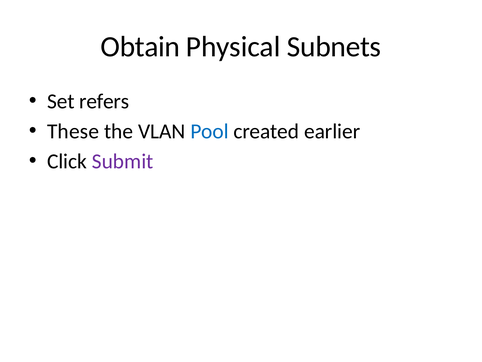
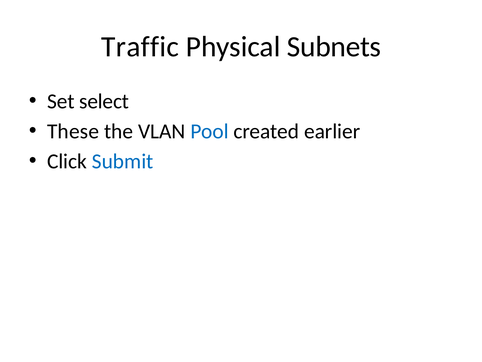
Obtain: Obtain -> Traffic (140, 47)
refers: refers -> select (104, 101)
Submit colour: purple -> blue (123, 161)
